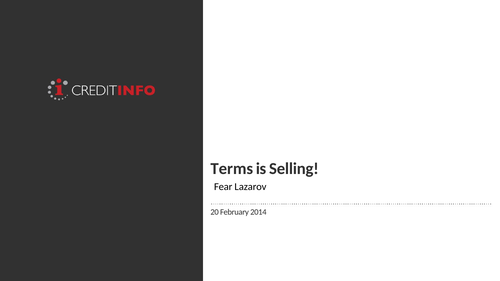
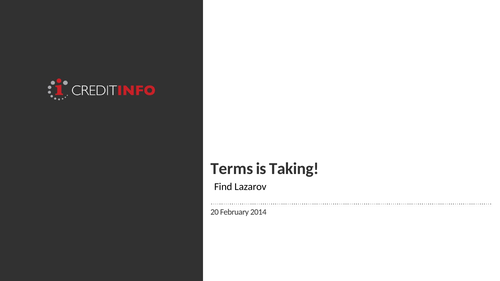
Selling: Selling -> Taking (294, 169)
Fear: Fear -> Find (223, 187)
